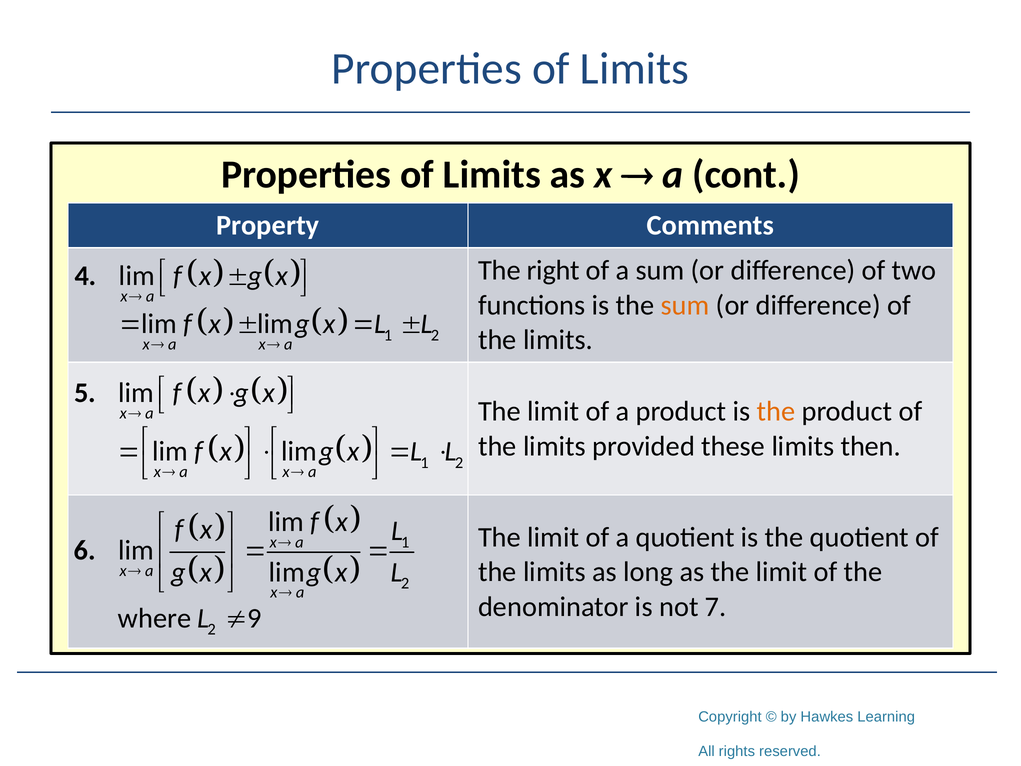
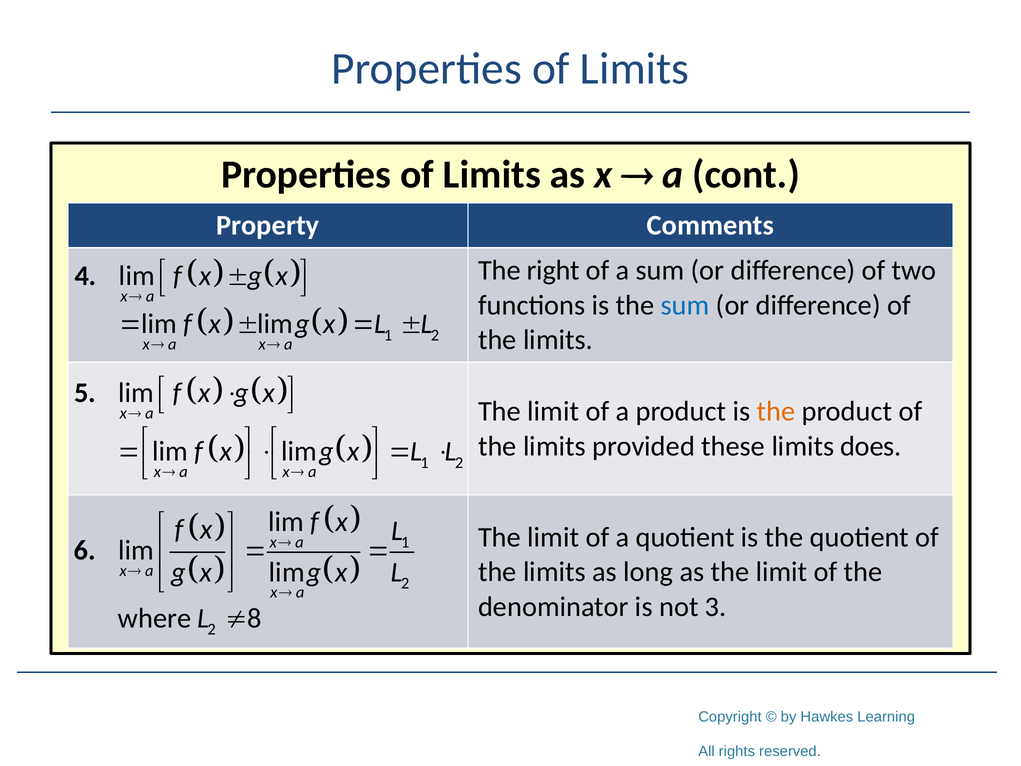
sum colour: orange -> blue (685, 305)
then: then -> does (871, 446)
7: 7 -> 3 (716, 606)
9: 9 -> 8 (254, 618)
